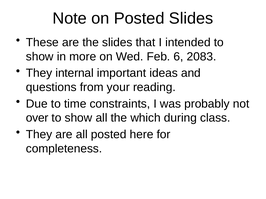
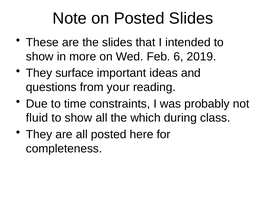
2083: 2083 -> 2019 (201, 57)
internal: internal -> surface (75, 73)
over: over -> fluid (37, 118)
